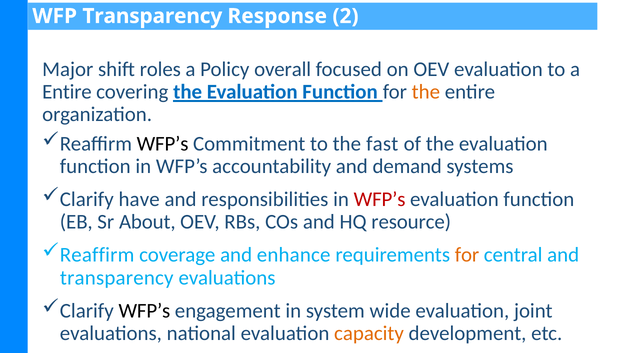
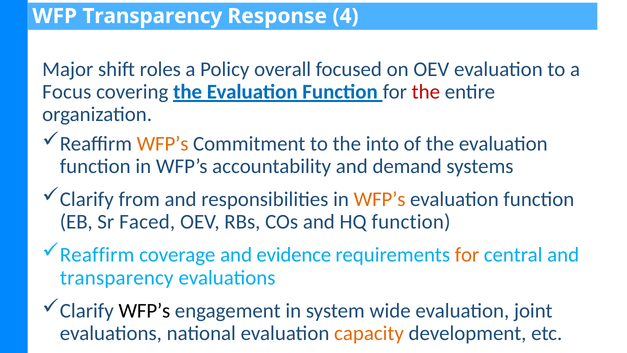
2: 2 -> 4 (346, 16)
Entire: Entire -> Focus (67, 92)
the colour: orange -> red (426, 92)
WFP’s colour: black -> orange (163, 144)
fast: fast -> into (382, 144)
have: have -> from (139, 199)
WFP’s colour: red -> orange (380, 199)
About: About -> Faced (147, 222)
HQ resource: resource -> function (411, 222)
enhance: enhance -> evidence (294, 255)
